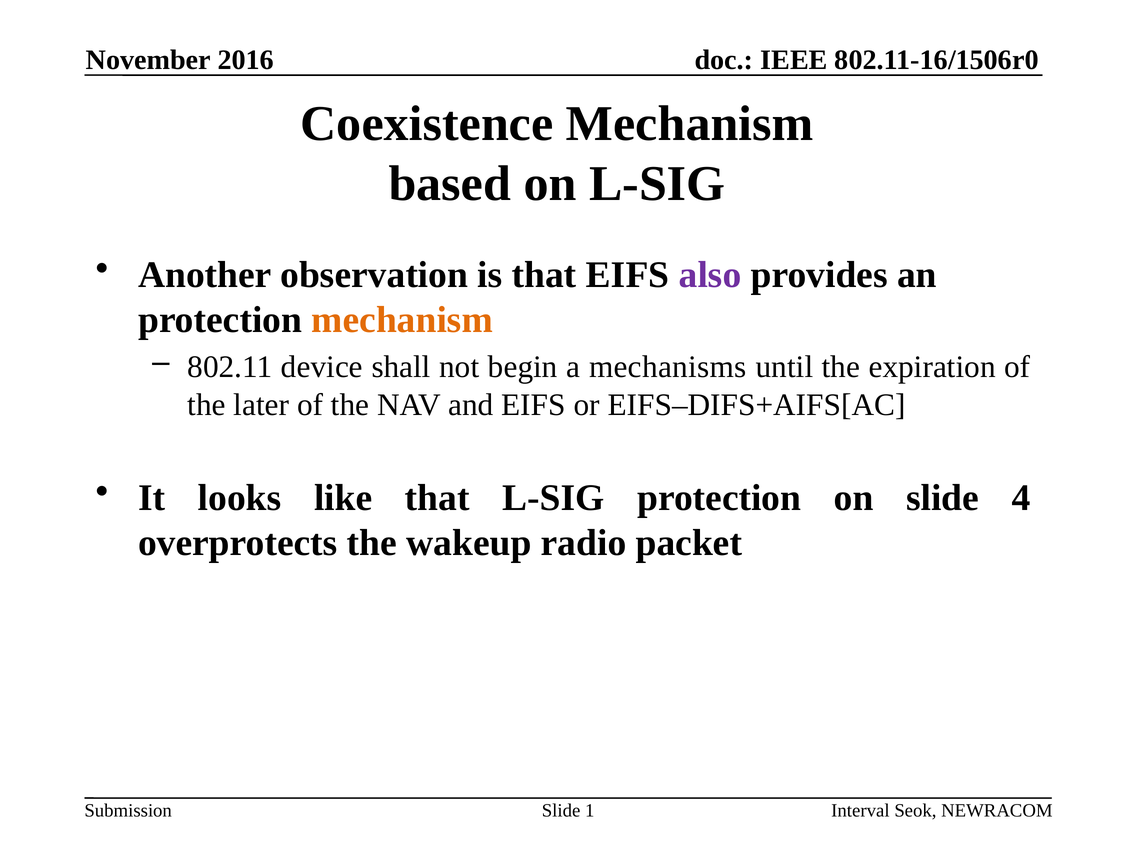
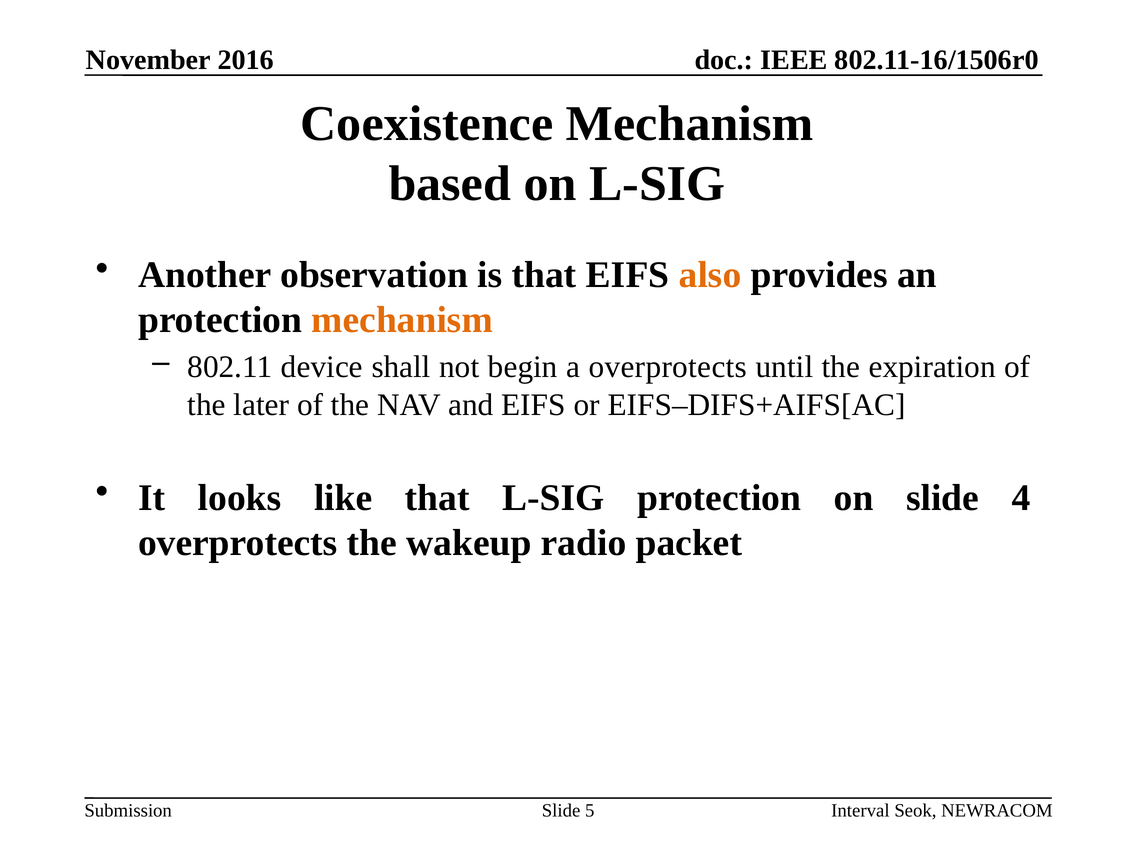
also colour: purple -> orange (710, 275)
a mechanisms: mechanisms -> overprotects (668, 367)
1: 1 -> 5 (590, 811)
